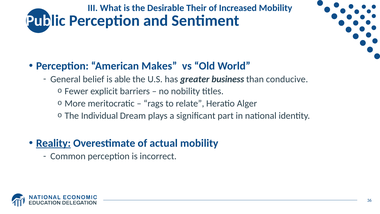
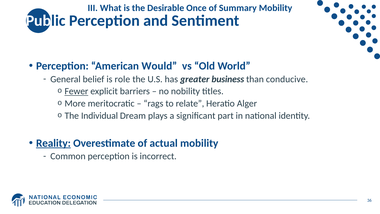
Their: Their -> Once (196, 8)
Increased: Increased -> Summary (238, 8)
Makes: Makes -> Would (159, 66)
able: able -> role (122, 79)
Fewer underline: none -> present (76, 91)
